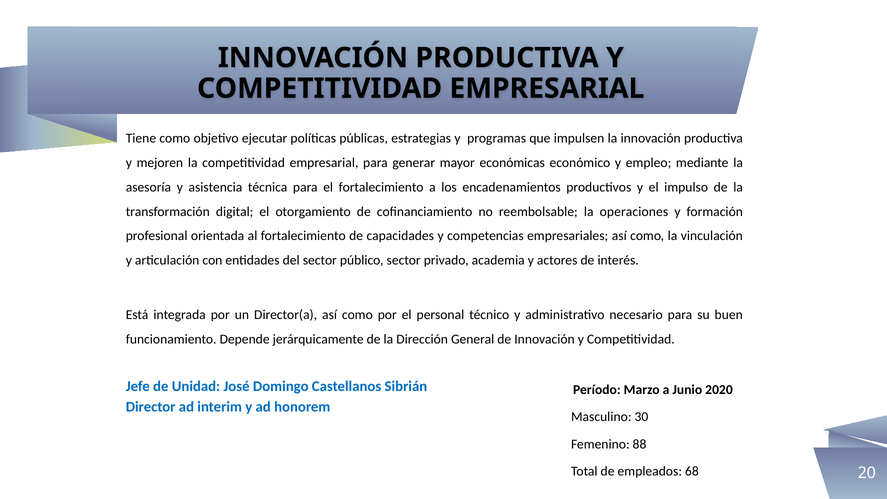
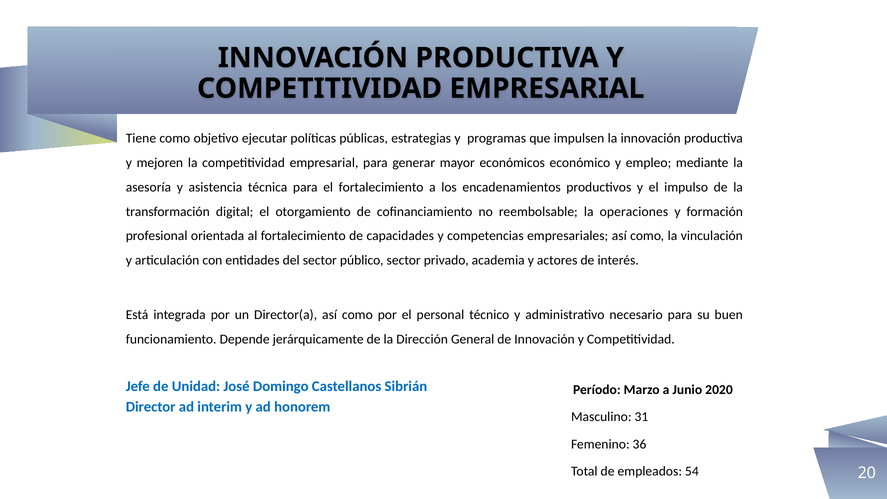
económicas: económicas -> económicos (512, 163)
30: 30 -> 31 (641, 417)
88: 88 -> 36 (639, 444)
68: 68 -> 54 (692, 471)
